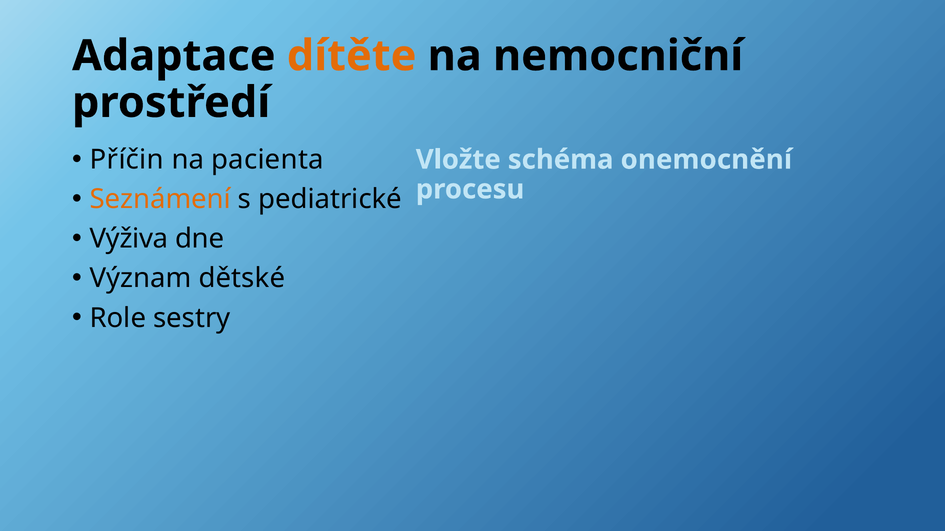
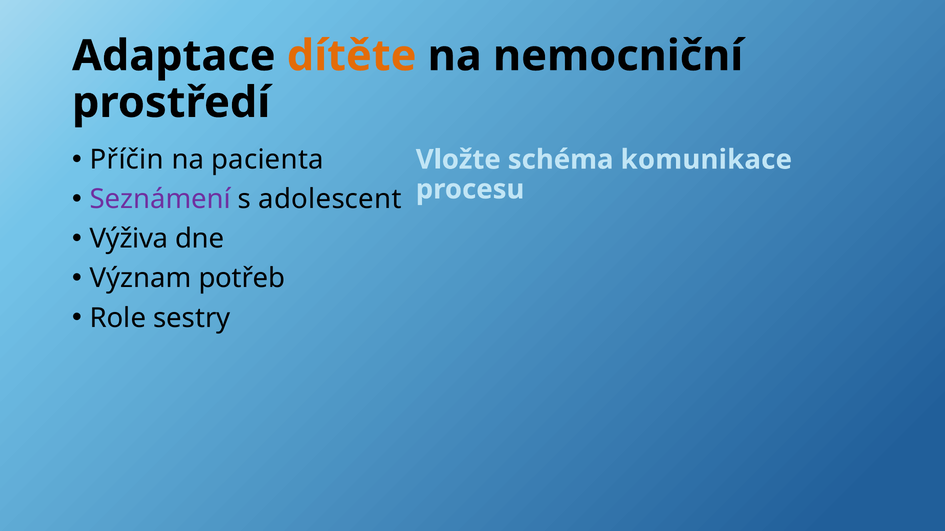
onemocnění: onemocnění -> komunikace (706, 160)
Seznámení colour: orange -> purple (160, 199)
pediatrické: pediatrické -> adolescent (330, 199)
dětské: dětské -> potřeb (242, 279)
